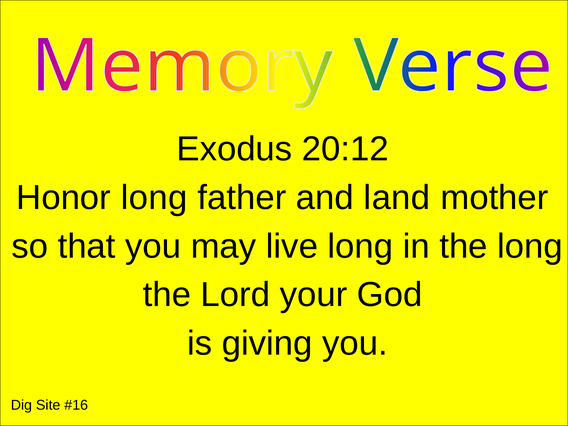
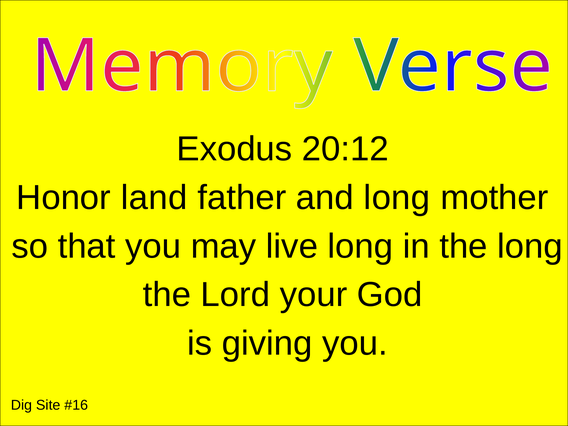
Honor long: long -> land (154, 198)
and land: land -> long (397, 198)
